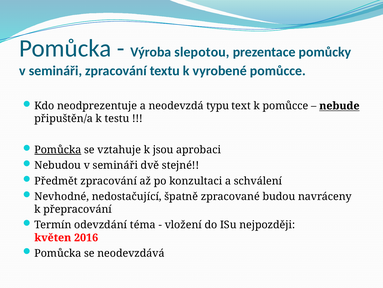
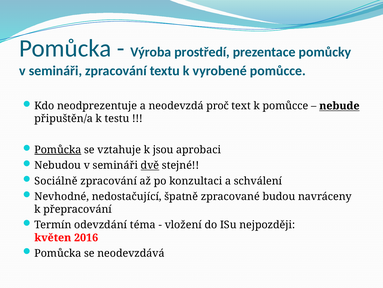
slepotou: slepotou -> prostředí (202, 52)
typu: typu -> proč (218, 106)
dvě underline: none -> present (150, 165)
Předmět: Předmět -> Sociálně (56, 181)
